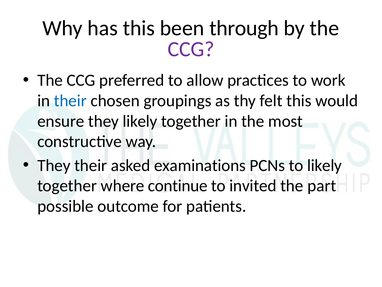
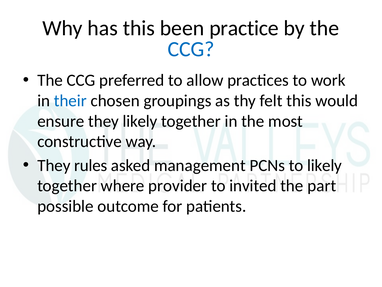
through: through -> practice (244, 28)
CCG colour: purple -> blue (191, 49)
They their: their -> rules (91, 165)
examinations: examinations -> management (200, 165)
continue: continue -> provider (178, 186)
